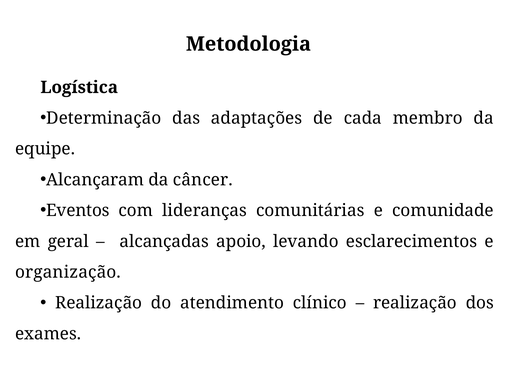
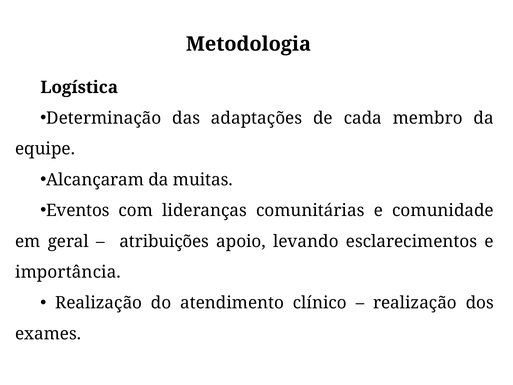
câncer: câncer -> muitas (203, 180)
alcançadas: alcançadas -> atribuições (164, 241)
organização: organização -> importância (68, 272)
